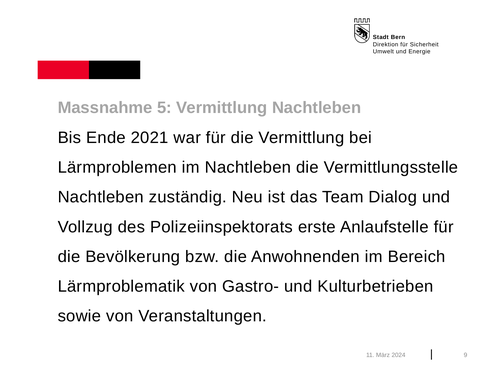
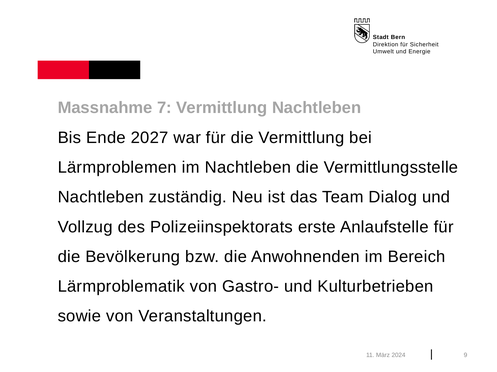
5: 5 -> 7 (164, 108)
2021: 2021 -> 2027 (150, 138)
